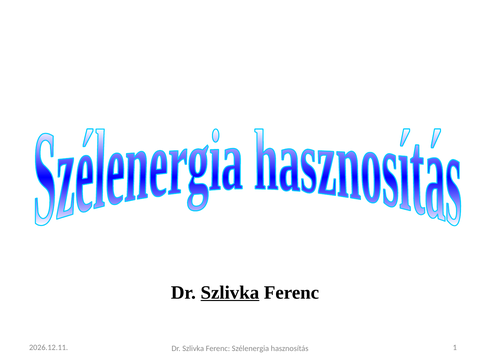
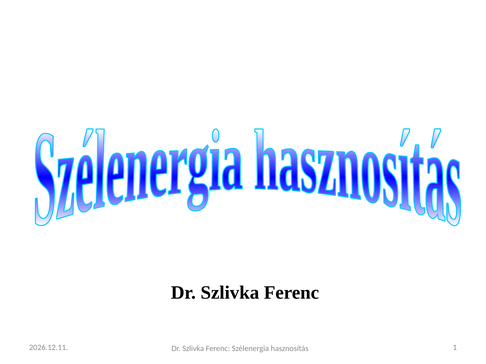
Szlivka underline: present -> none (230, 293)
